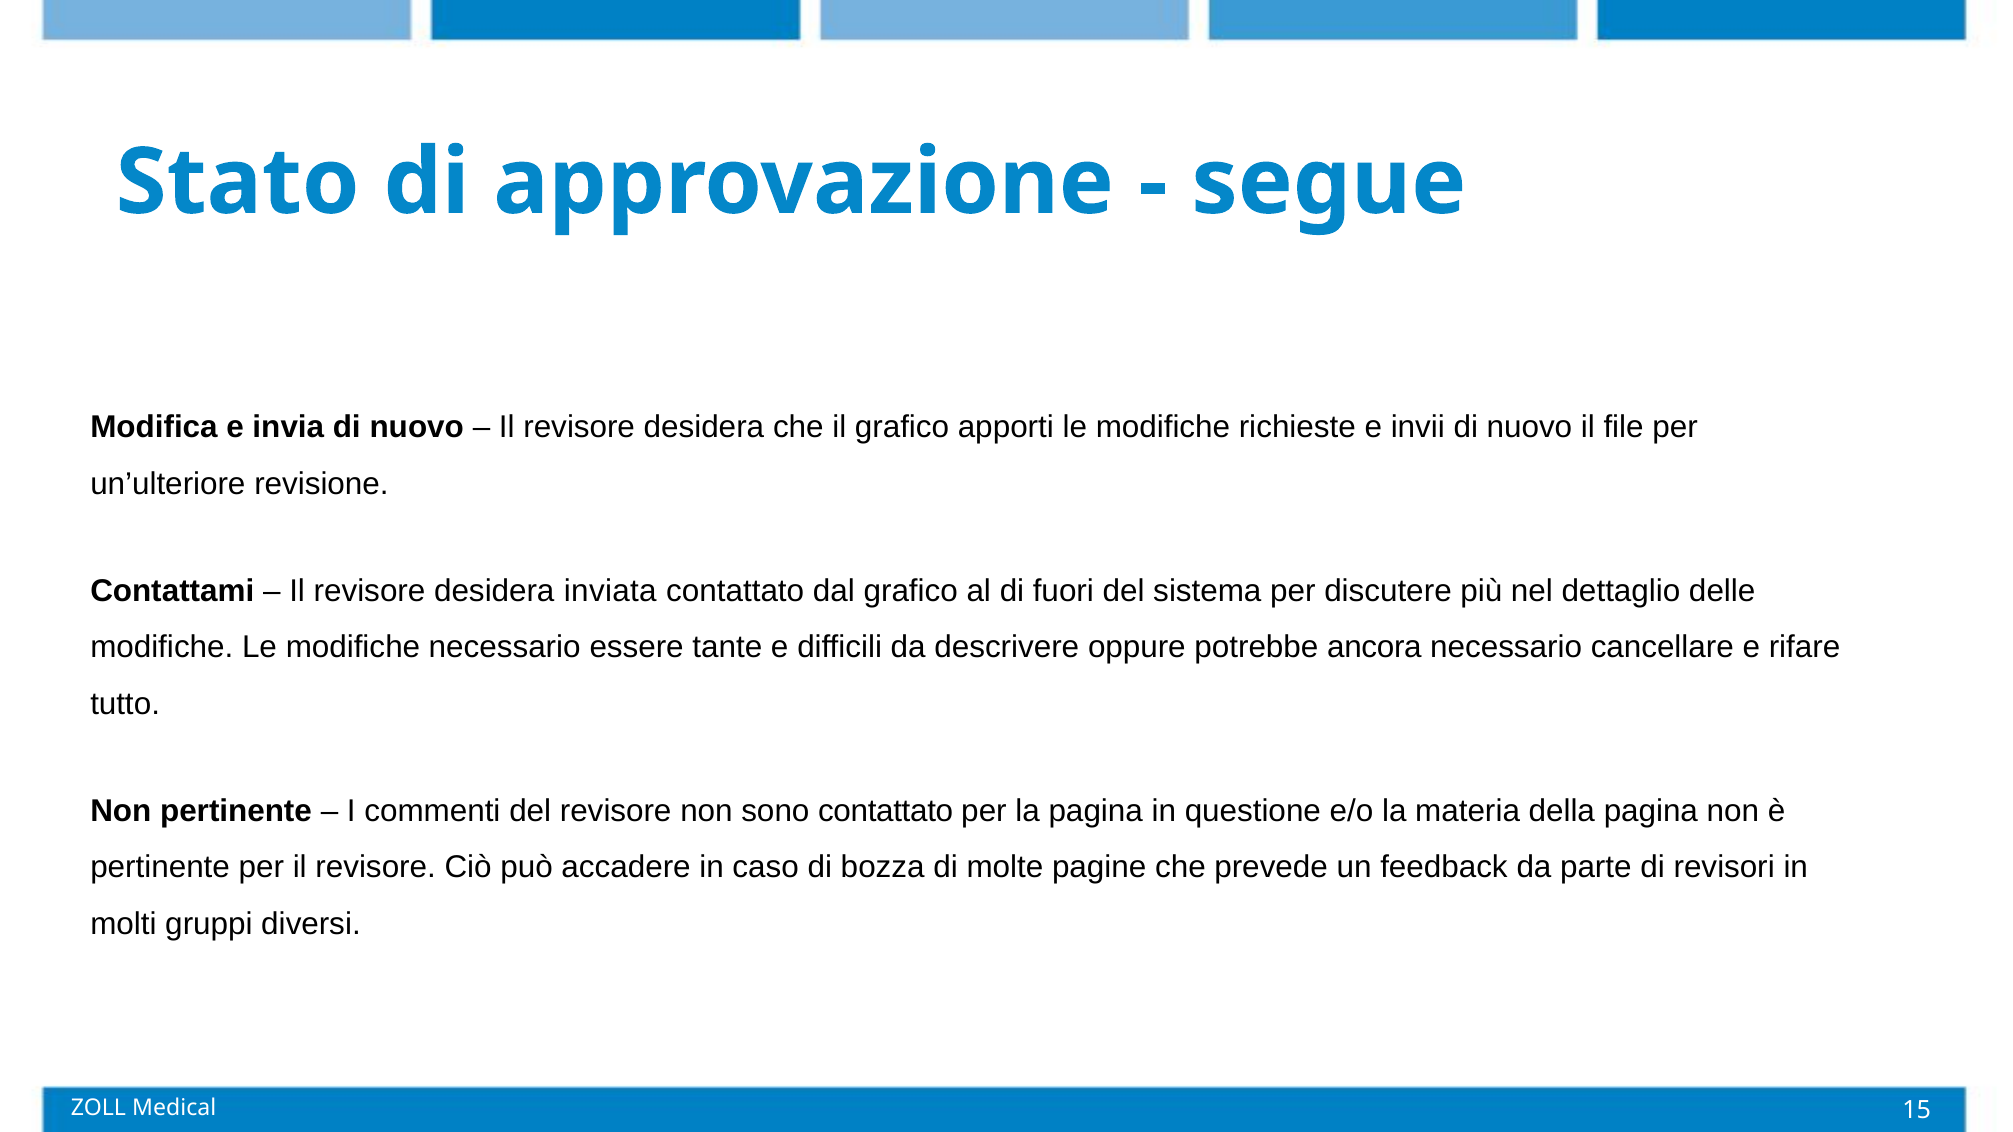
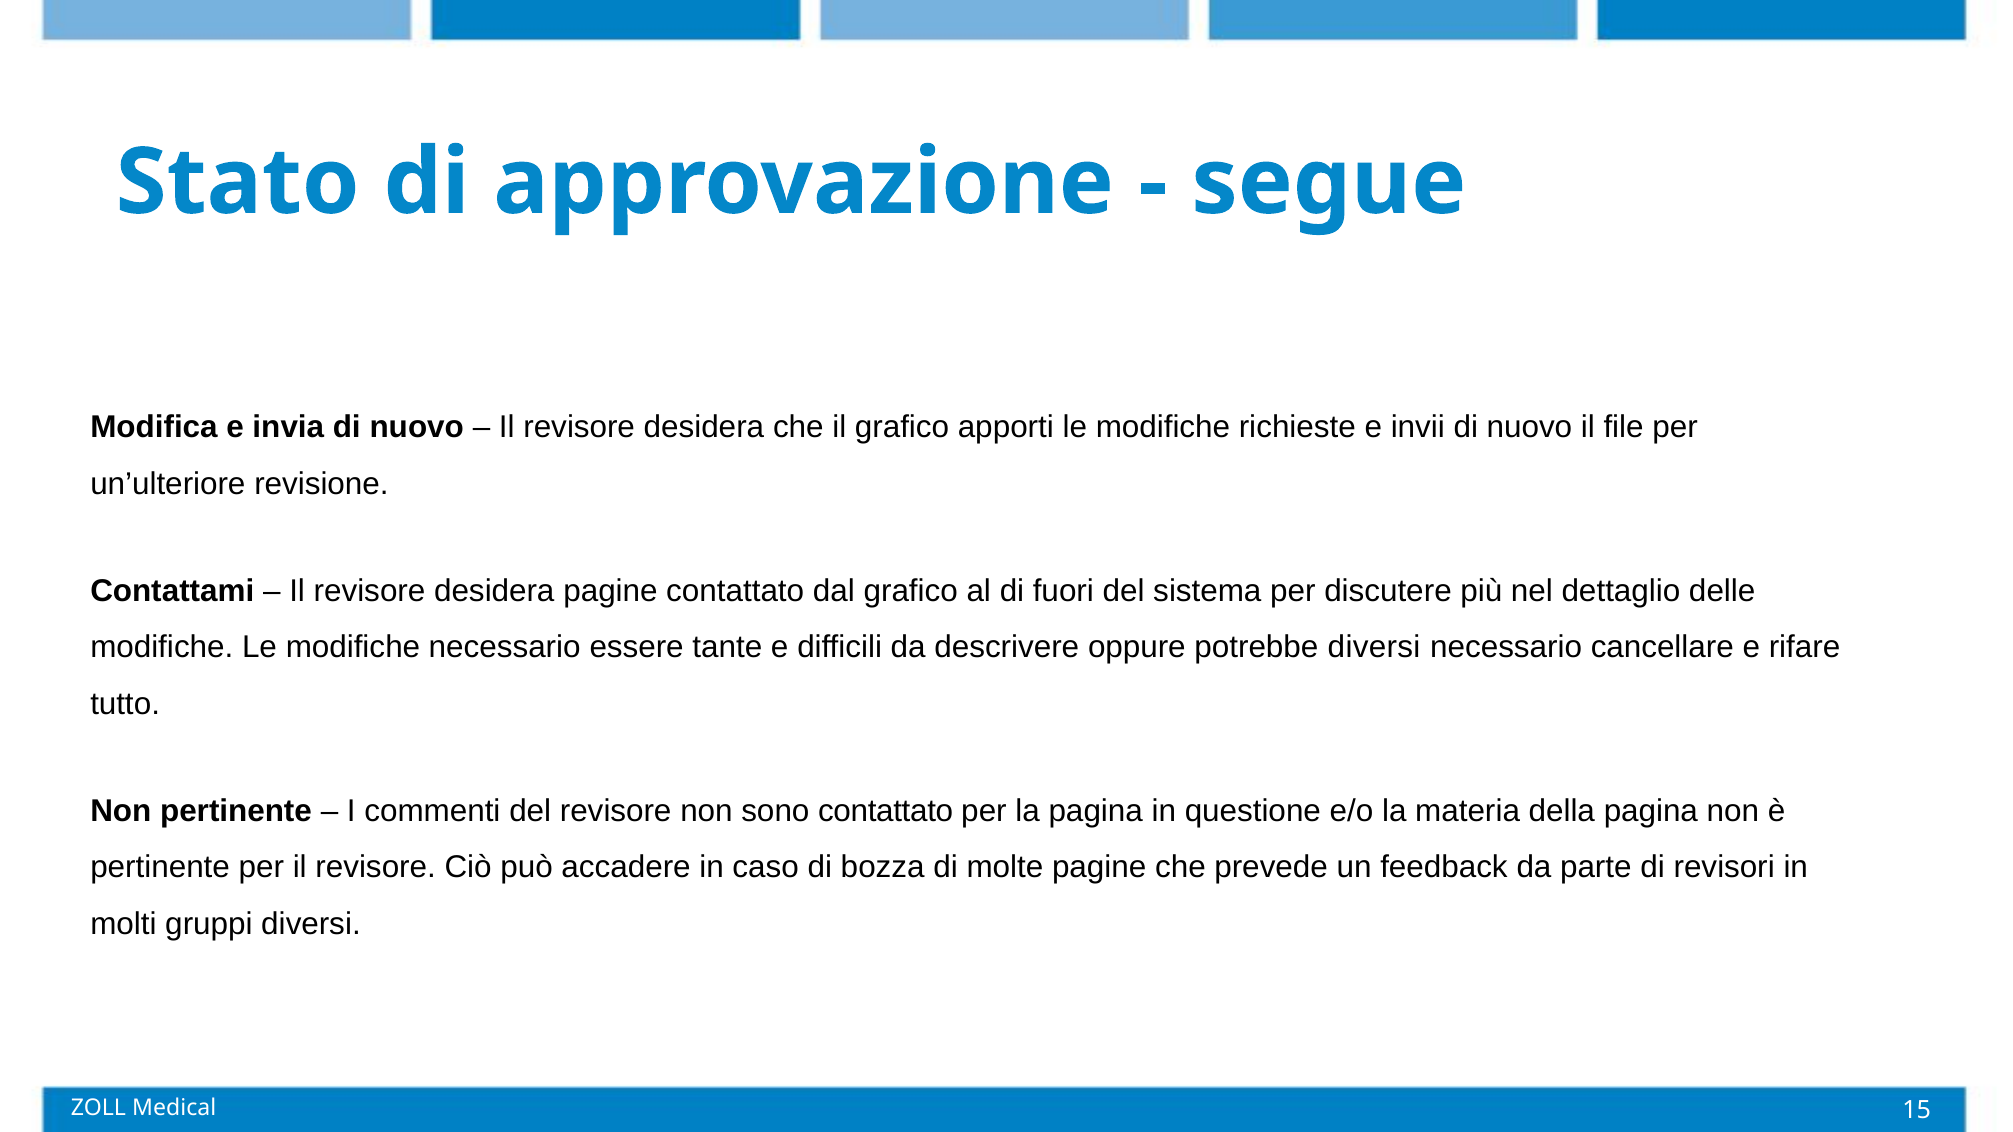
desidera inviata: inviata -> pagine (610, 591)
potrebbe ancora: ancora -> diversi (1374, 647)
